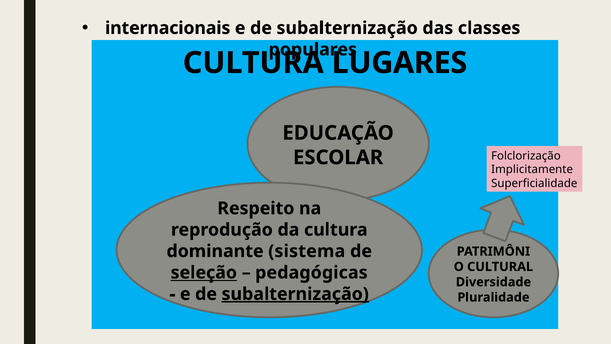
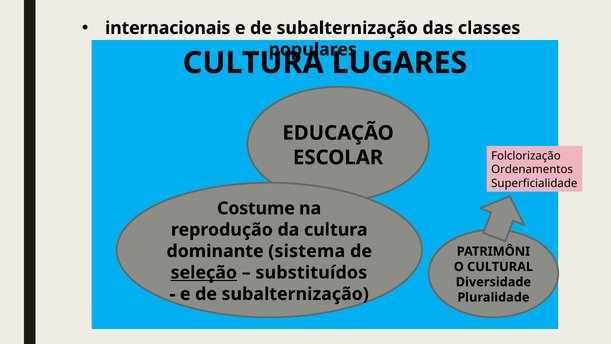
Implicitamente: Implicitamente -> Ordenamentos (532, 169)
Respeito: Respeito -> Costume (256, 208)
pedagógicas: pedagógicas -> substituídos (311, 272)
subalternização underline: present -> none (295, 294)
